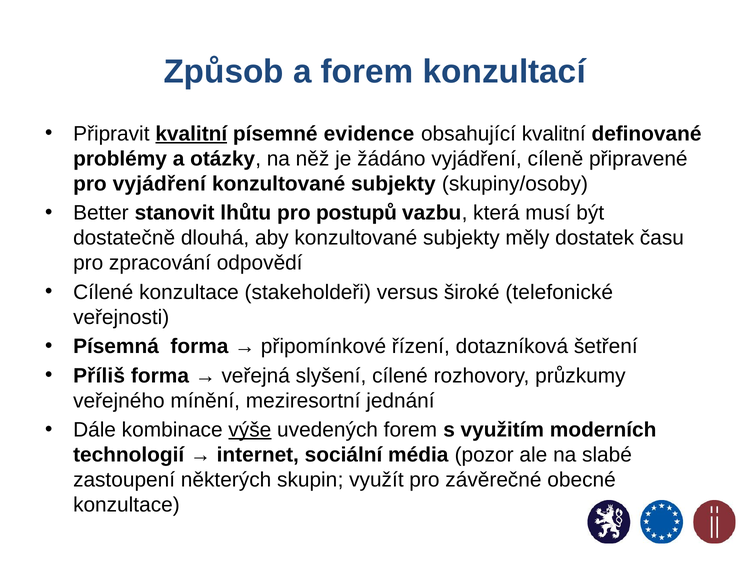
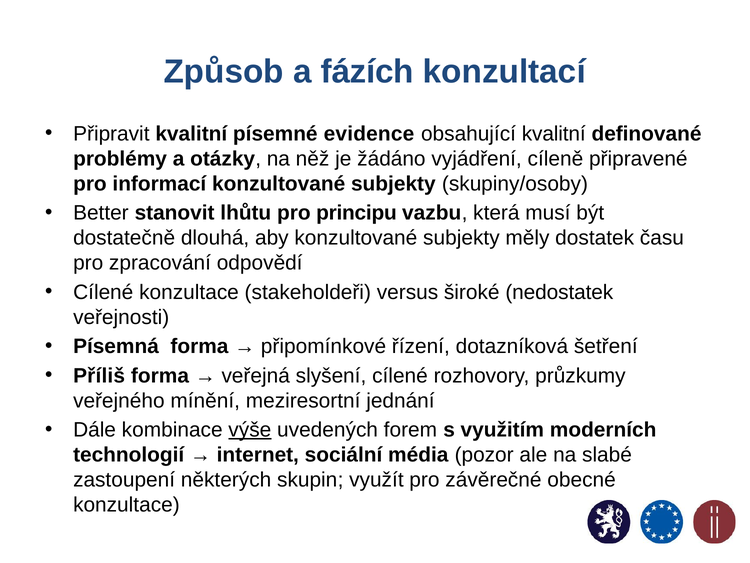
a forem: forem -> fázích (367, 72)
kvalitní underline: present -> none (191, 134)
pro vyjádření: vyjádření -> informací (159, 184)
postupů: postupů -> principu (356, 213)
telefonické: telefonické -> nedostatek (559, 292)
